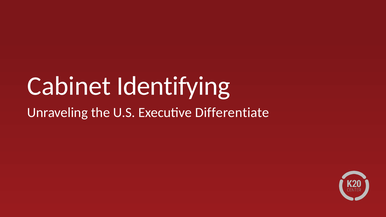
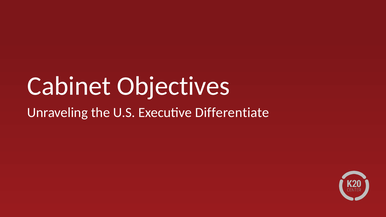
Identifying: Identifying -> Objectives (173, 86)
